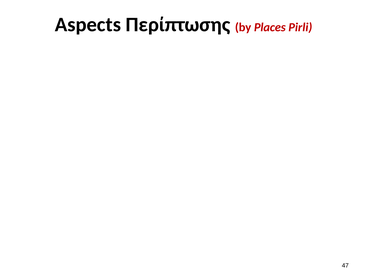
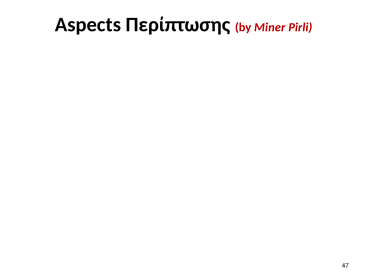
Places: Places -> Miner (270, 27)
